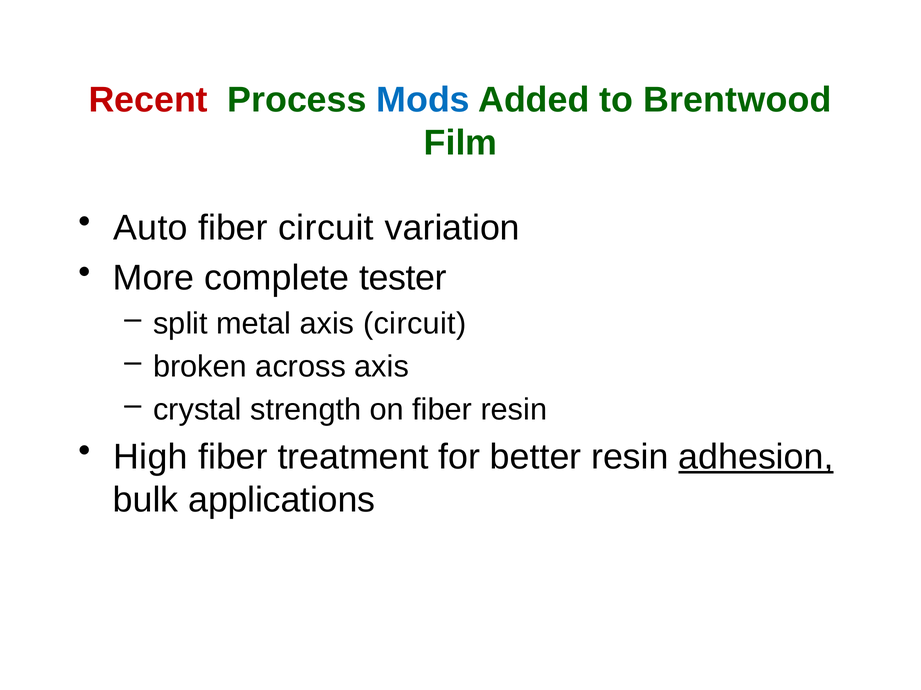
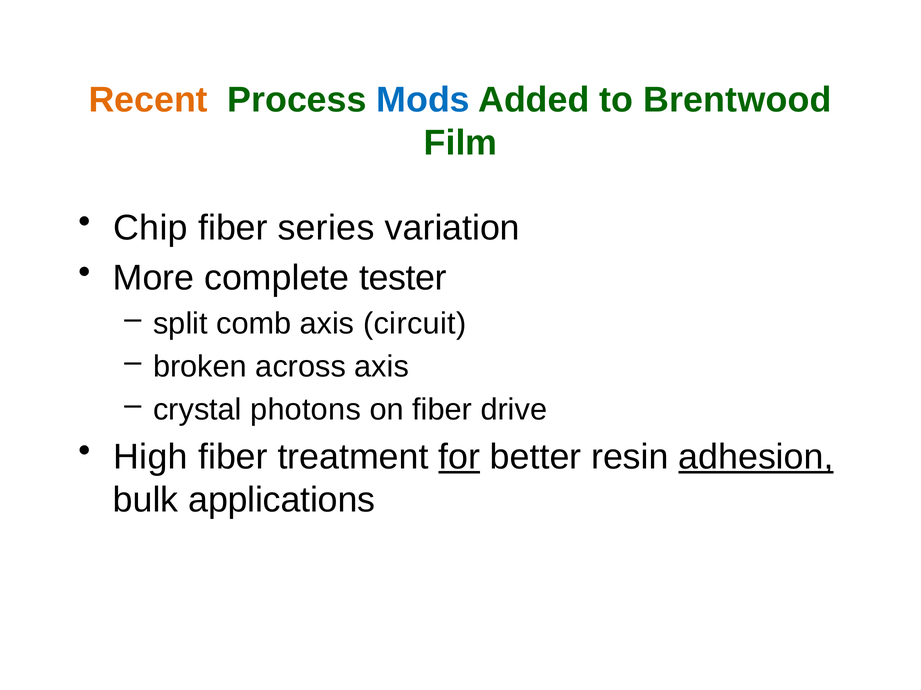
Recent colour: red -> orange (148, 100)
Auto: Auto -> Chip (150, 228)
fiber circuit: circuit -> series (326, 228)
metal: metal -> comb (254, 324)
strength: strength -> photons (306, 410)
fiber resin: resin -> drive (514, 410)
for underline: none -> present (459, 457)
